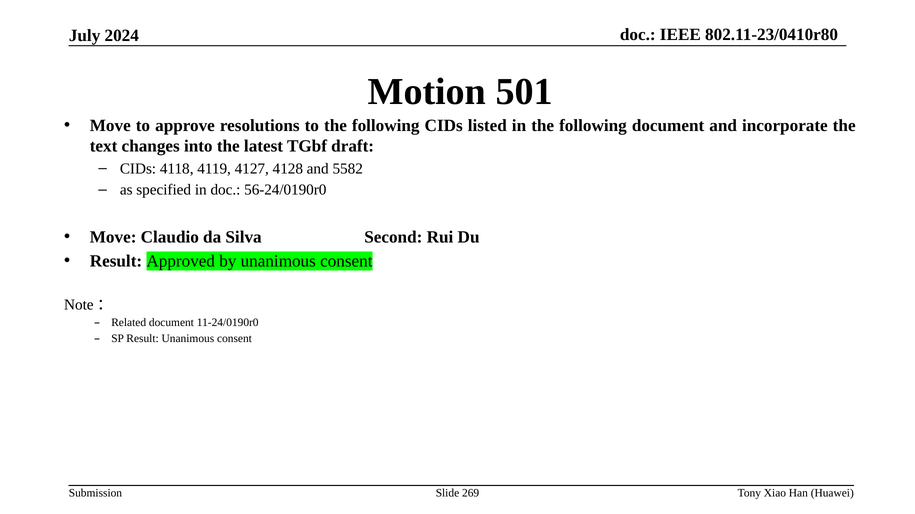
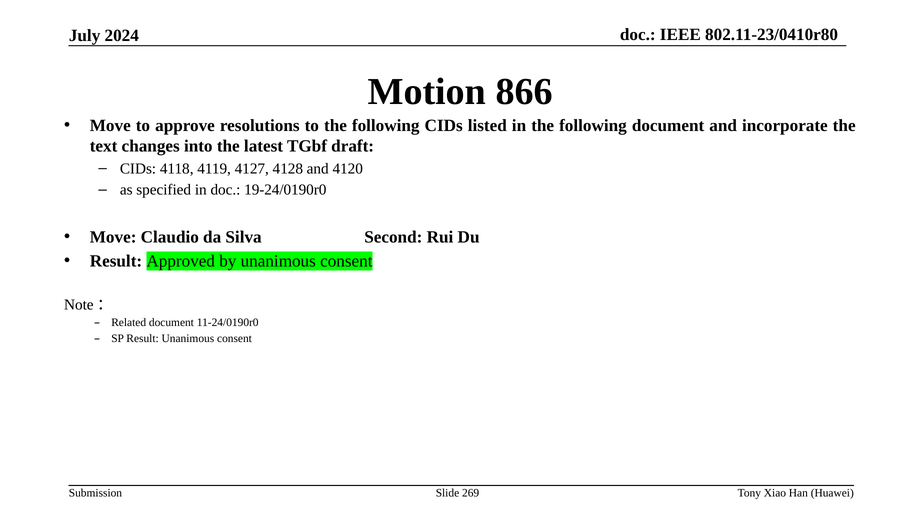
501: 501 -> 866 (524, 92)
5582: 5582 -> 4120 (348, 169)
56-24/0190r0: 56-24/0190r0 -> 19-24/0190r0 (285, 190)
